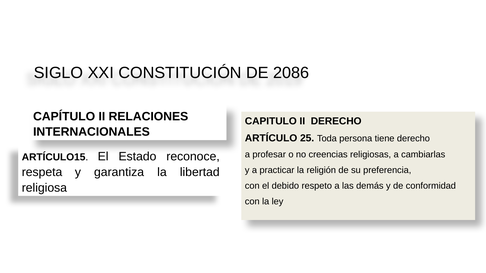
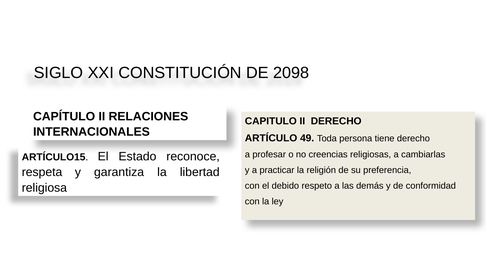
2086: 2086 -> 2098 (291, 73)
25: 25 -> 49 (307, 138)
